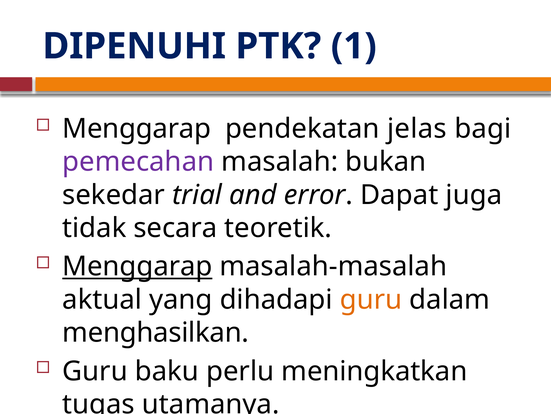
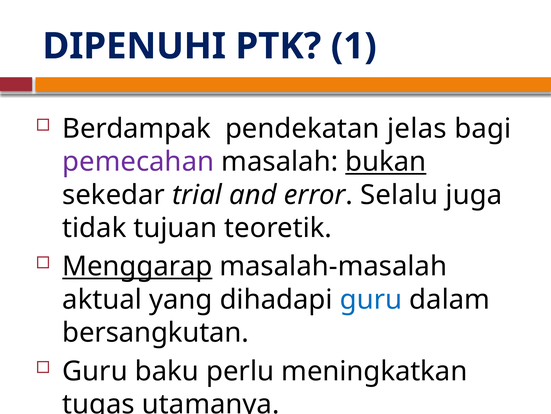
Menggarap: Menggarap -> Berdampak (137, 128)
bukan underline: none -> present (386, 162)
Dapat: Dapat -> Selalu (399, 195)
secara: secara -> tujuan (175, 228)
guru colour: orange -> blue (371, 299)
menghasilkan: menghasilkan -> bersangkutan (156, 332)
